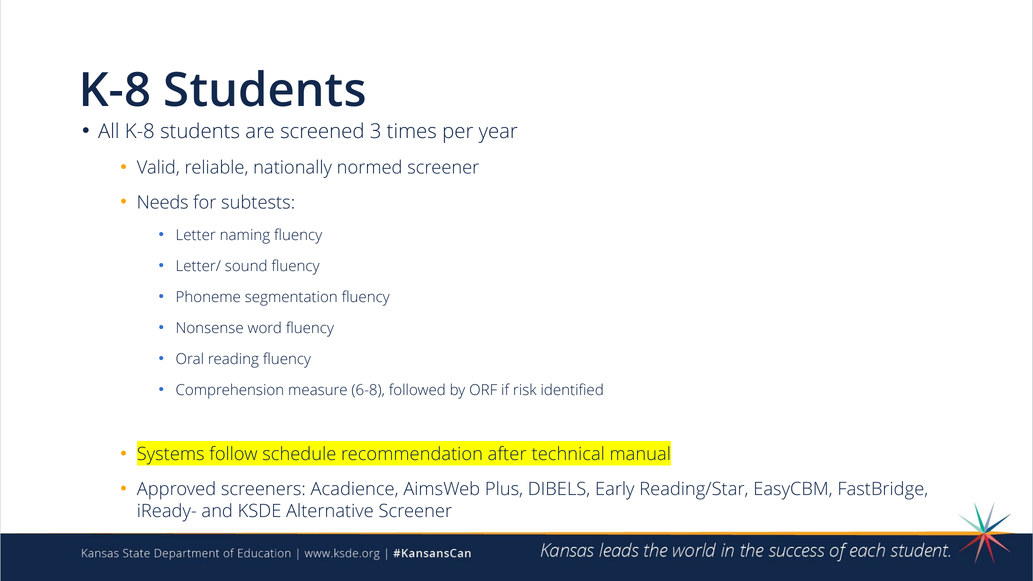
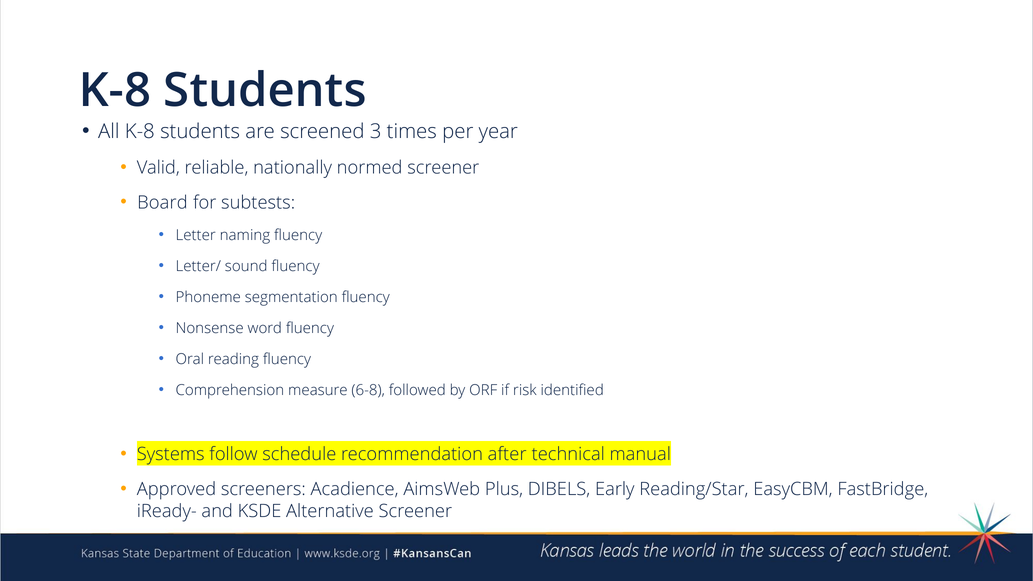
Needs: Needs -> Board (162, 203)
